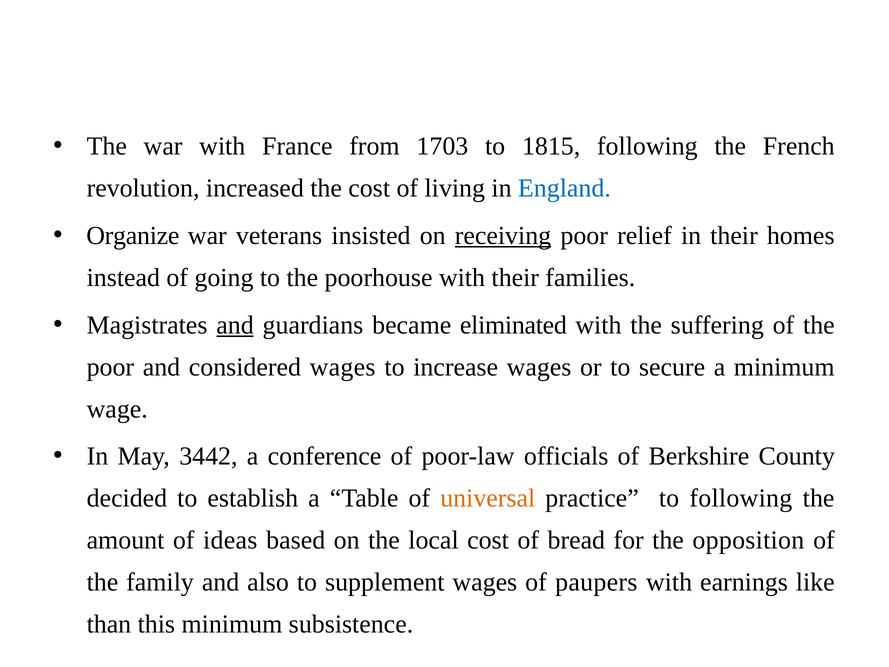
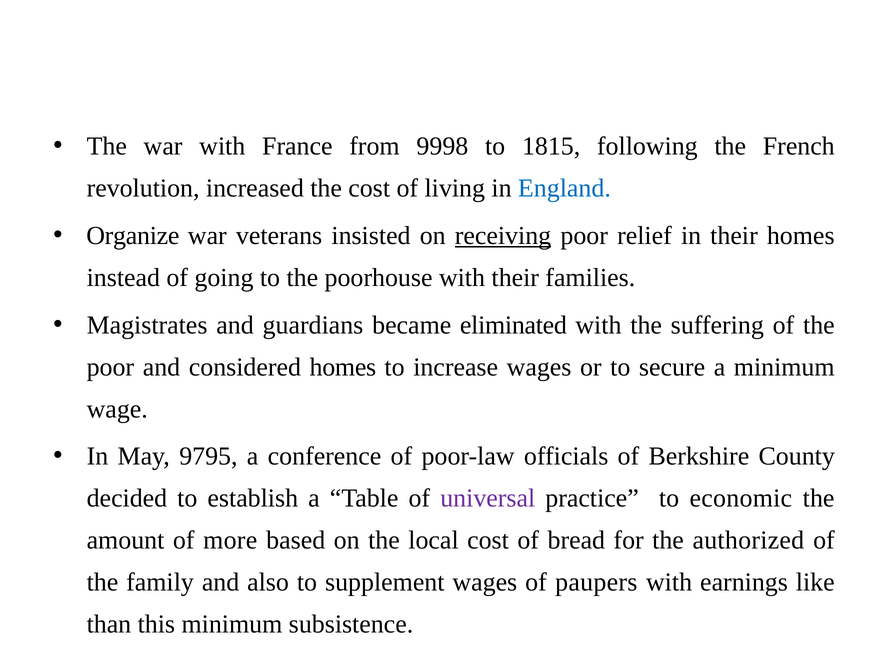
1703: 1703 -> 9998 (442, 146)
and underline: present -> none (235, 325)
considered wages: wages -> homes (343, 367)
3442: 3442 -> 9795 (208, 456)
universal colour: orange -> purple (488, 498)
to following: following -> economic (741, 498)
ideas: ideas -> more (230, 540)
opposition: opposition -> authorized (748, 540)
